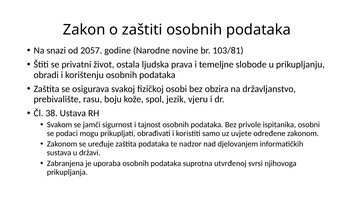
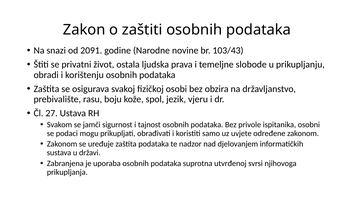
2057: 2057 -> 2091 (91, 51)
103/81: 103/81 -> 103/43 (228, 51)
38: 38 -> 27 (52, 113)
